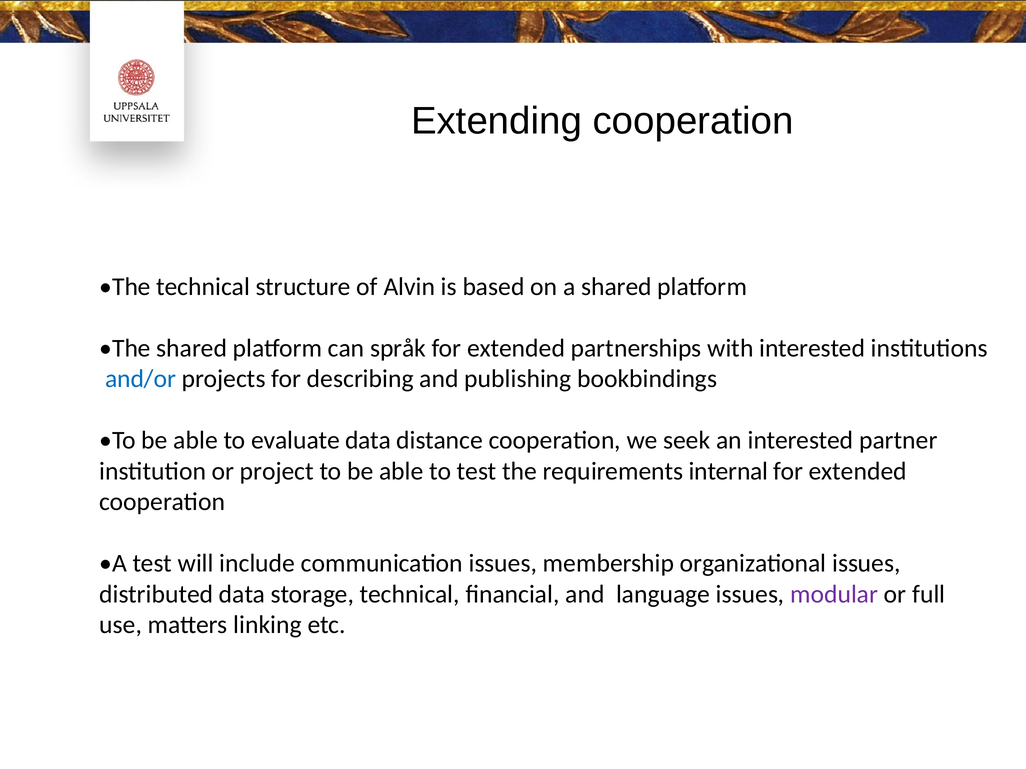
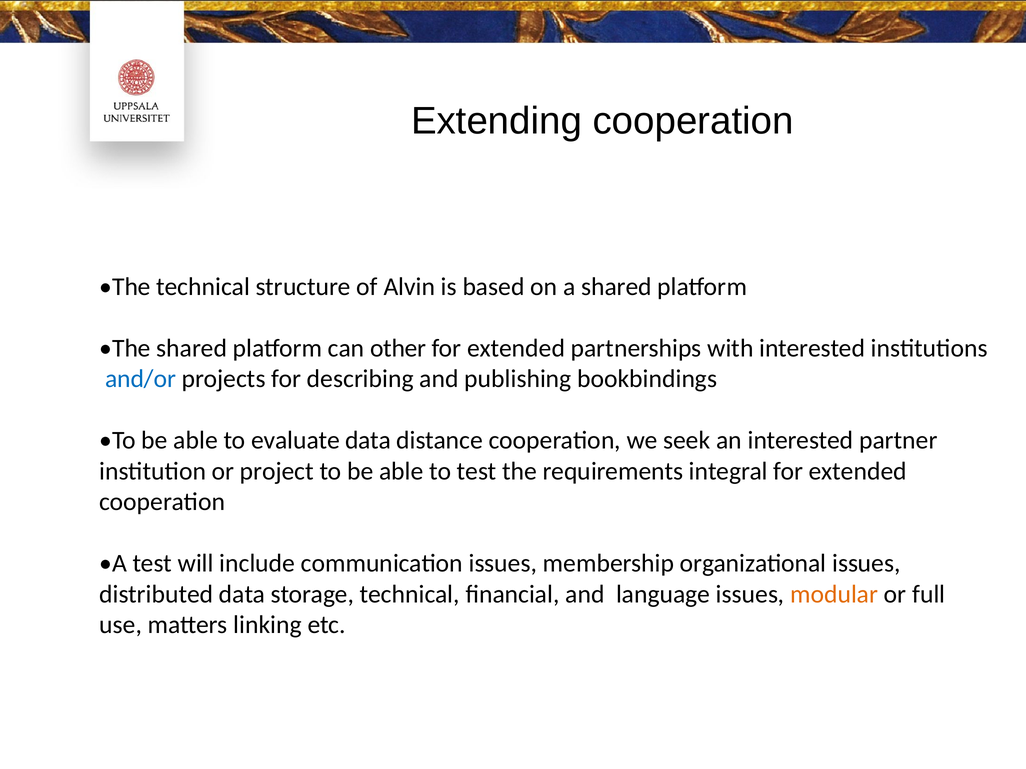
språk: språk -> other (398, 348)
internal: internal -> integral (728, 472)
modular colour: purple -> orange (834, 595)
